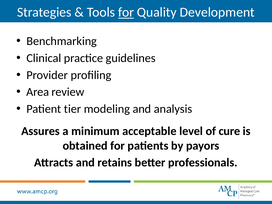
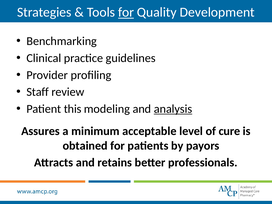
Area: Area -> Staff (38, 92)
tier: tier -> this (73, 109)
analysis underline: none -> present (173, 109)
